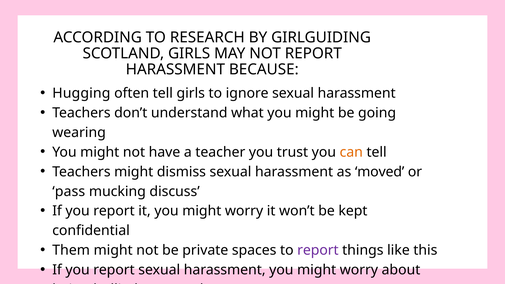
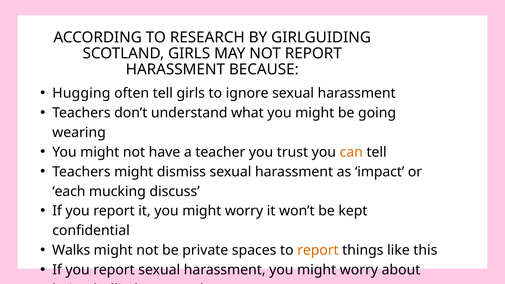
moved: moved -> impact (380, 172)
pass: pass -> each (69, 191)
Them: Them -> Walks (71, 250)
report colour: purple -> orange (318, 250)
